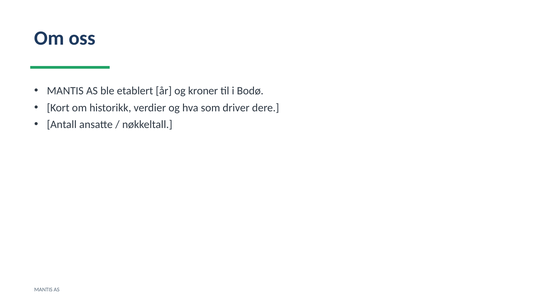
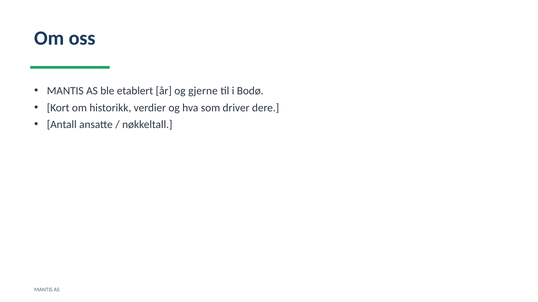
kroner: kroner -> gjerne (203, 91)
